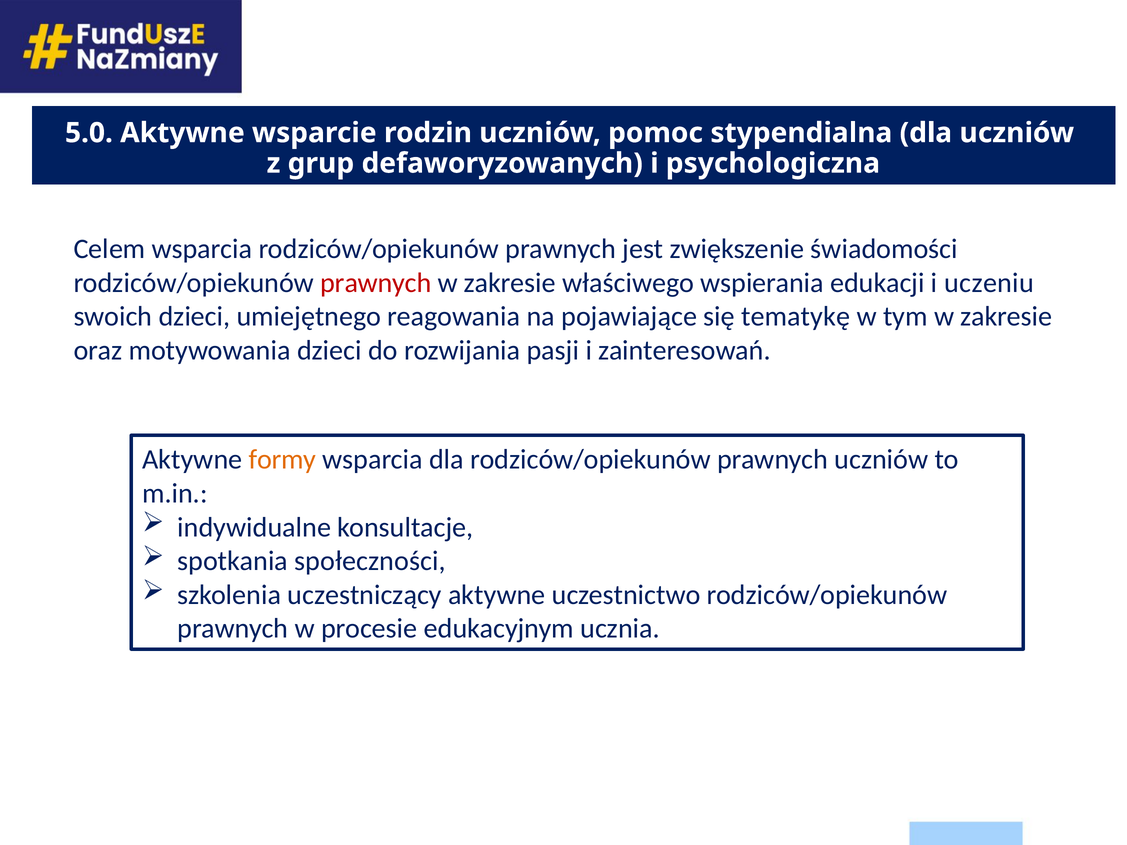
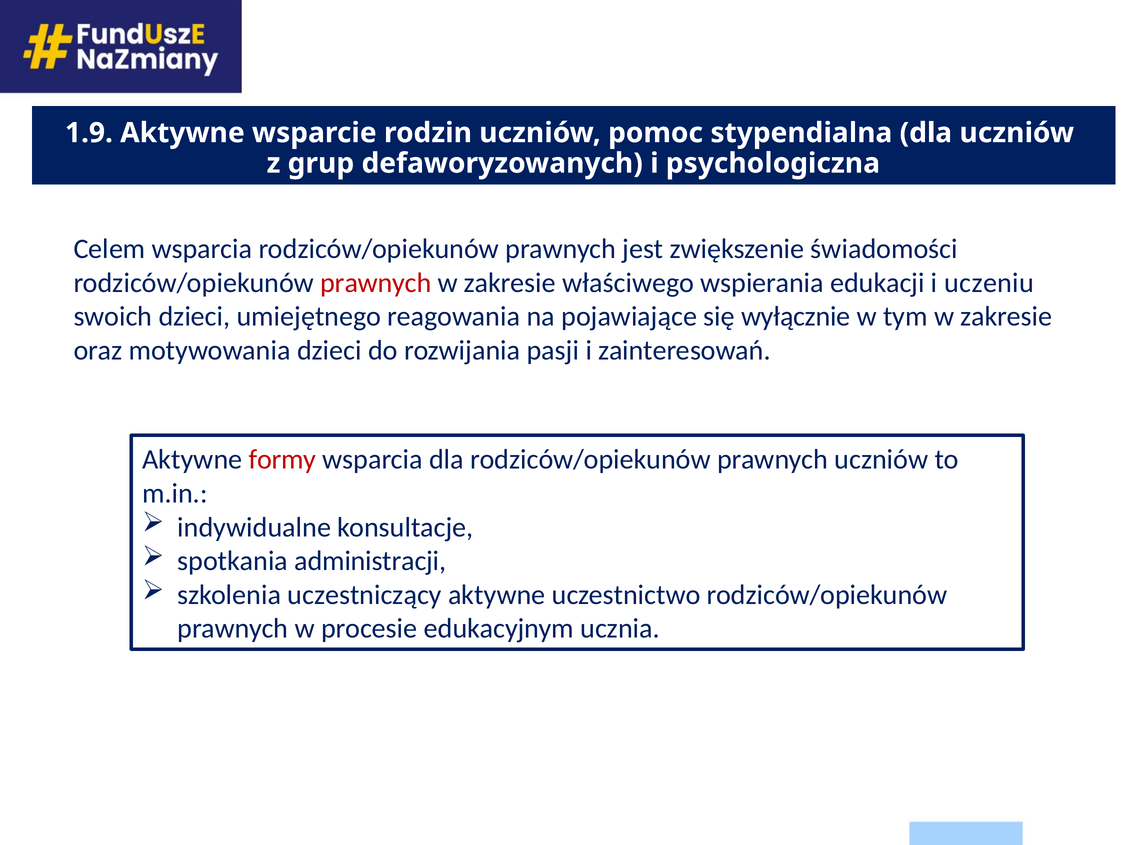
5.0: 5.0 -> 1.9 (89, 133)
tematykę: tematykę -> wyłącznie (796, 317)
formy colour: orange -> red (282, 460)
społeczności: społeczności -> administracji (370, 561)
